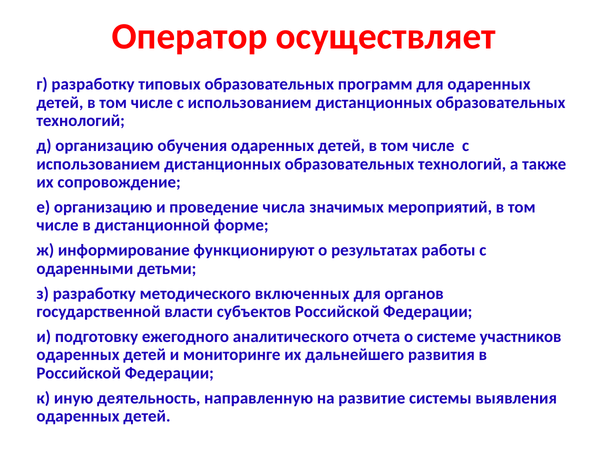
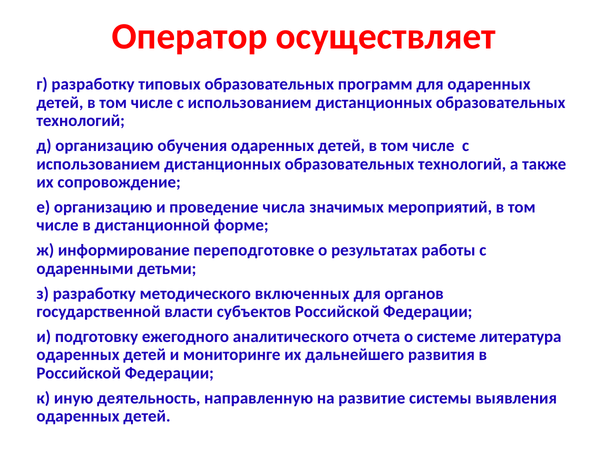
функционируют: функционируют -> переподготовке (254, 250)
участников: участников -> литература (521, 337)
